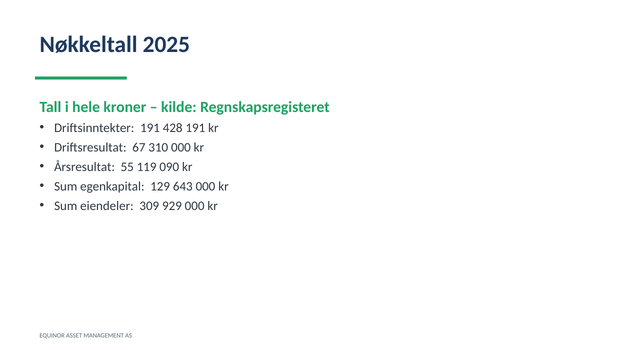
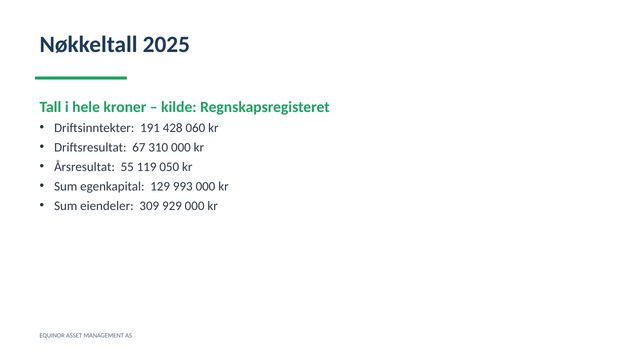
428 191: 191 -> 060 (195, 128)
090: 090 -> 050 (169, 167)
643: 643 -> 993 (183, 186)
